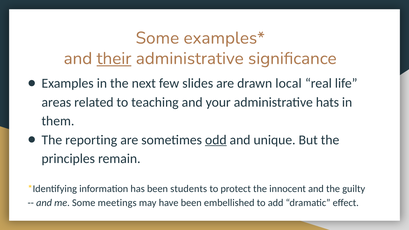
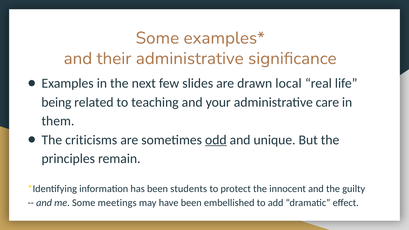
their underline: present -> none (114, 58)
areas: areas -> being (56, 102)
hats: hats -> care (327, 102)
reporting: reporting -> criticisms (91, 140)
